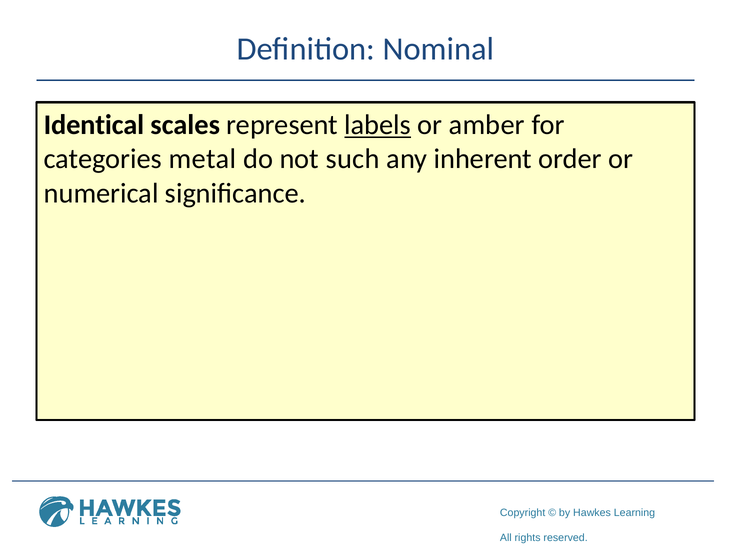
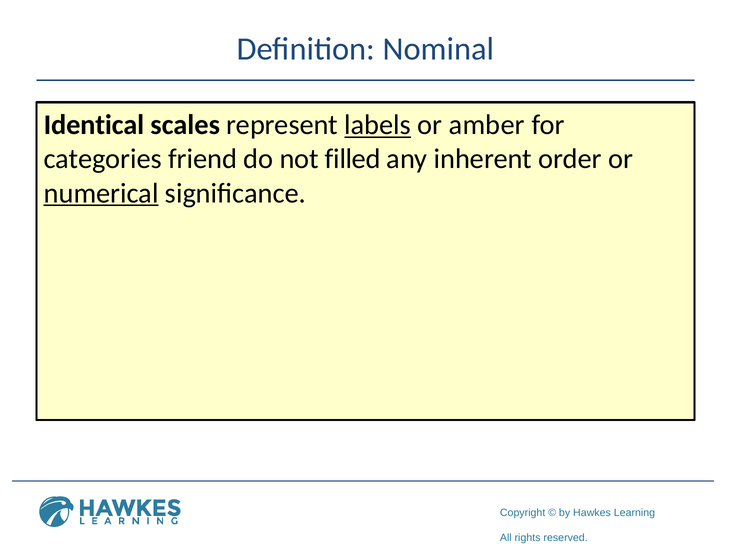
metal: metal -> friend (203, 159)
such: such -> filled (353, 159)
numerical underline: none -> present (101, 193)
